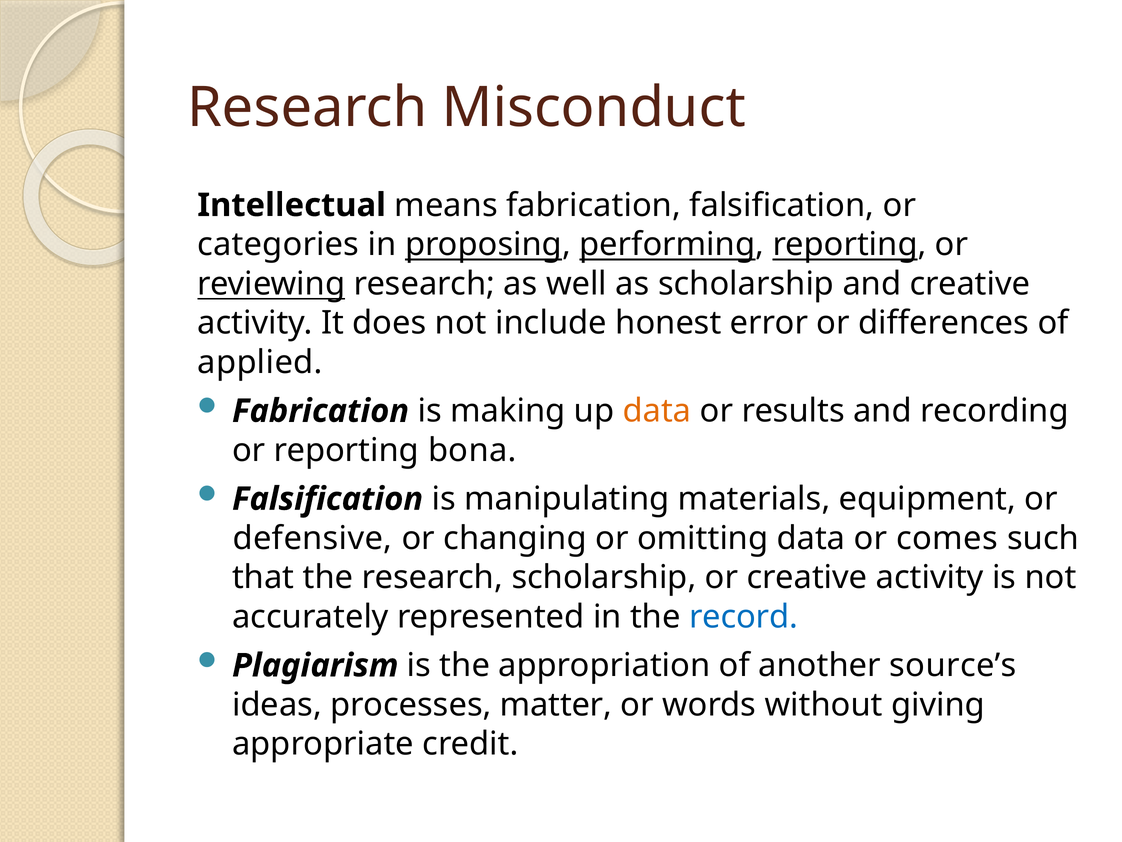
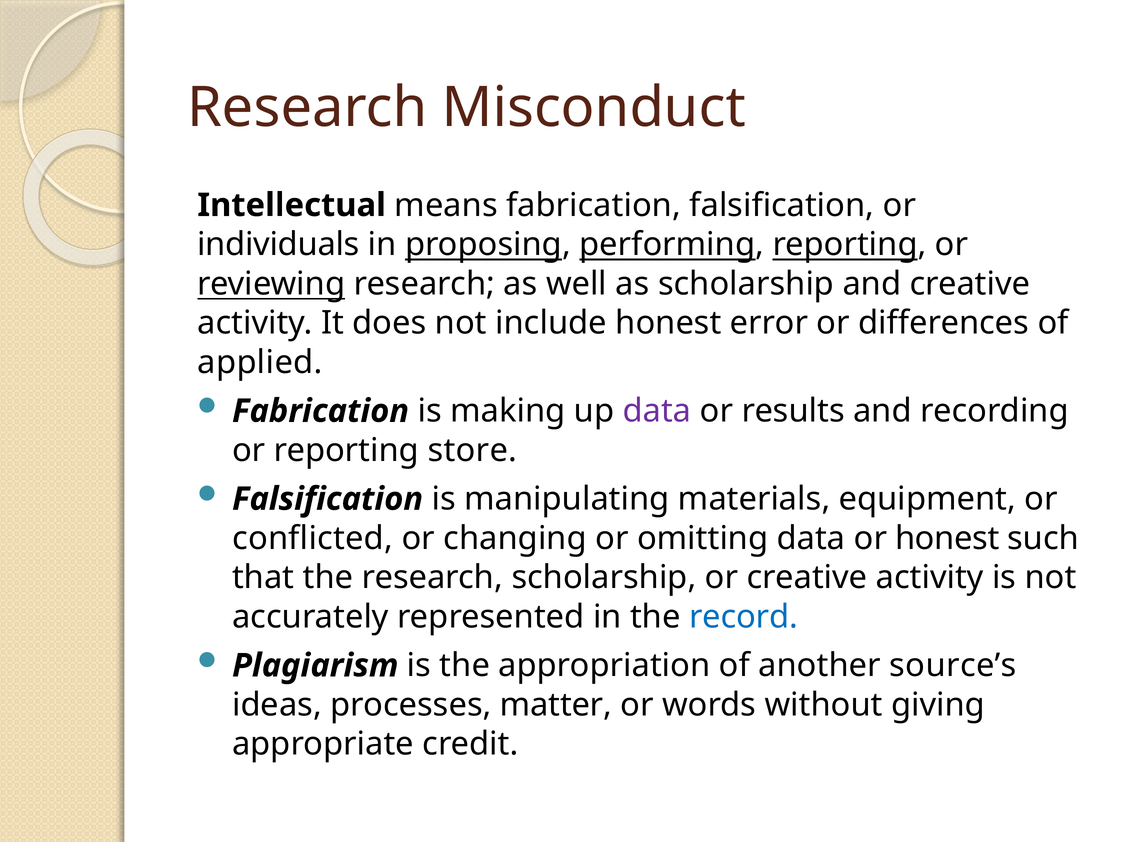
categories: categories -> individuals (278, 244)
data colour: orange -> purple (657, 411)
bona: bona -> store (472, 450)
defensive: defensive -> conflicted (313, 538)
or comes: comes -> honest (947, 538)
